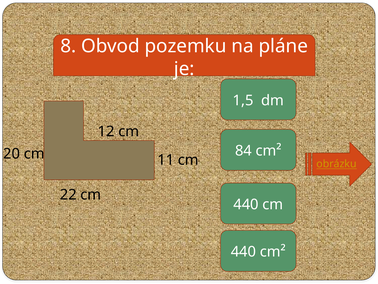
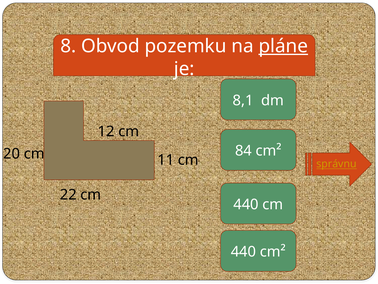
pláne underline: none -> present (283, 46)
1,5: 1,5 -> 8,1 (243, 100)
obrázku: obrázku -> správnu (337, 164)
